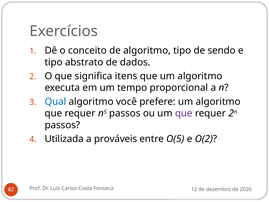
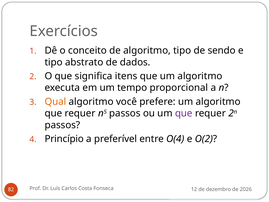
Qual colour: blue -> orange (55, 102)
Utilizada: Utilizada -> Princípio (64, 139)
prováveis: prováveis -> preferível (116, 139)
O(5: O(5 -> O(4 (175, 139)
